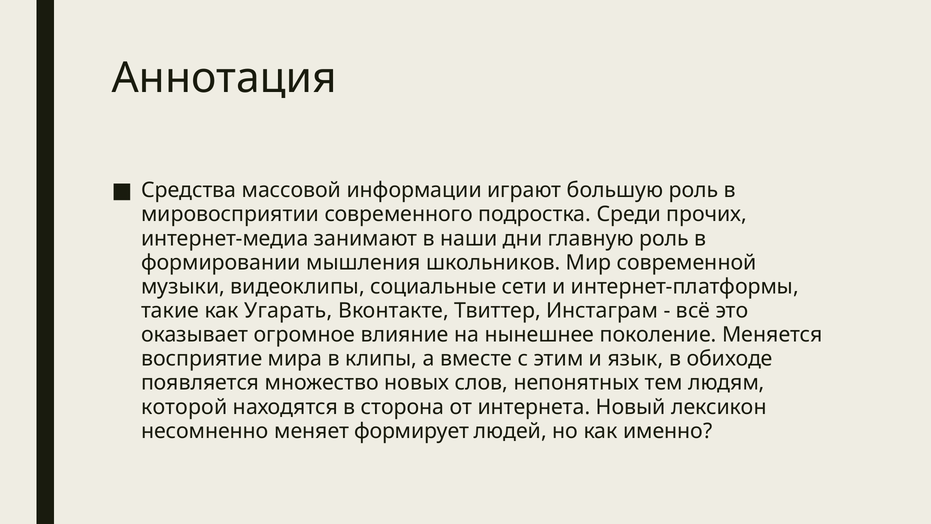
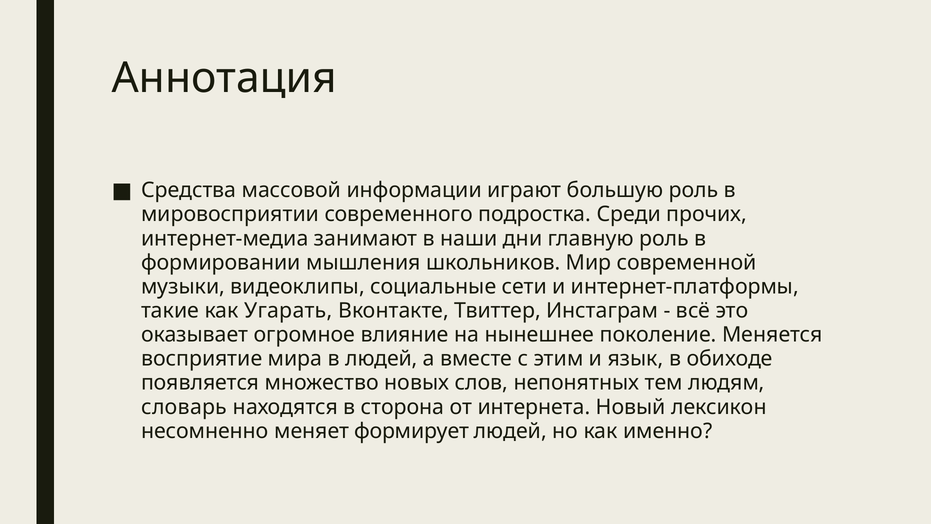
в клипы: клипы -> людей (381, 359)
которой: которой -> словарь (184, 407)
